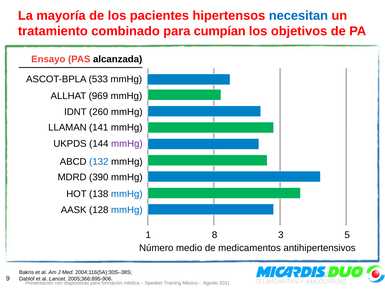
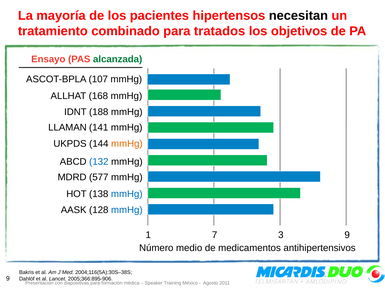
necesitan colour: blue -> black (298, 16)
cumpían: cumpían -> tratados (220, 31)
alcanzada colour: black -> green (118, 59)
533: 533 -> 107 (98, 79)
969: 969 -> 168 (98, 96)
260: 260 -> 188 (99, 112)
mmHg colour: purple -> orange (127, 144)
390: 390 -> 577 (99, 177)
8: 8 -> 7 (215, 235)
3 5: 5 -> 9 (347, 235)
